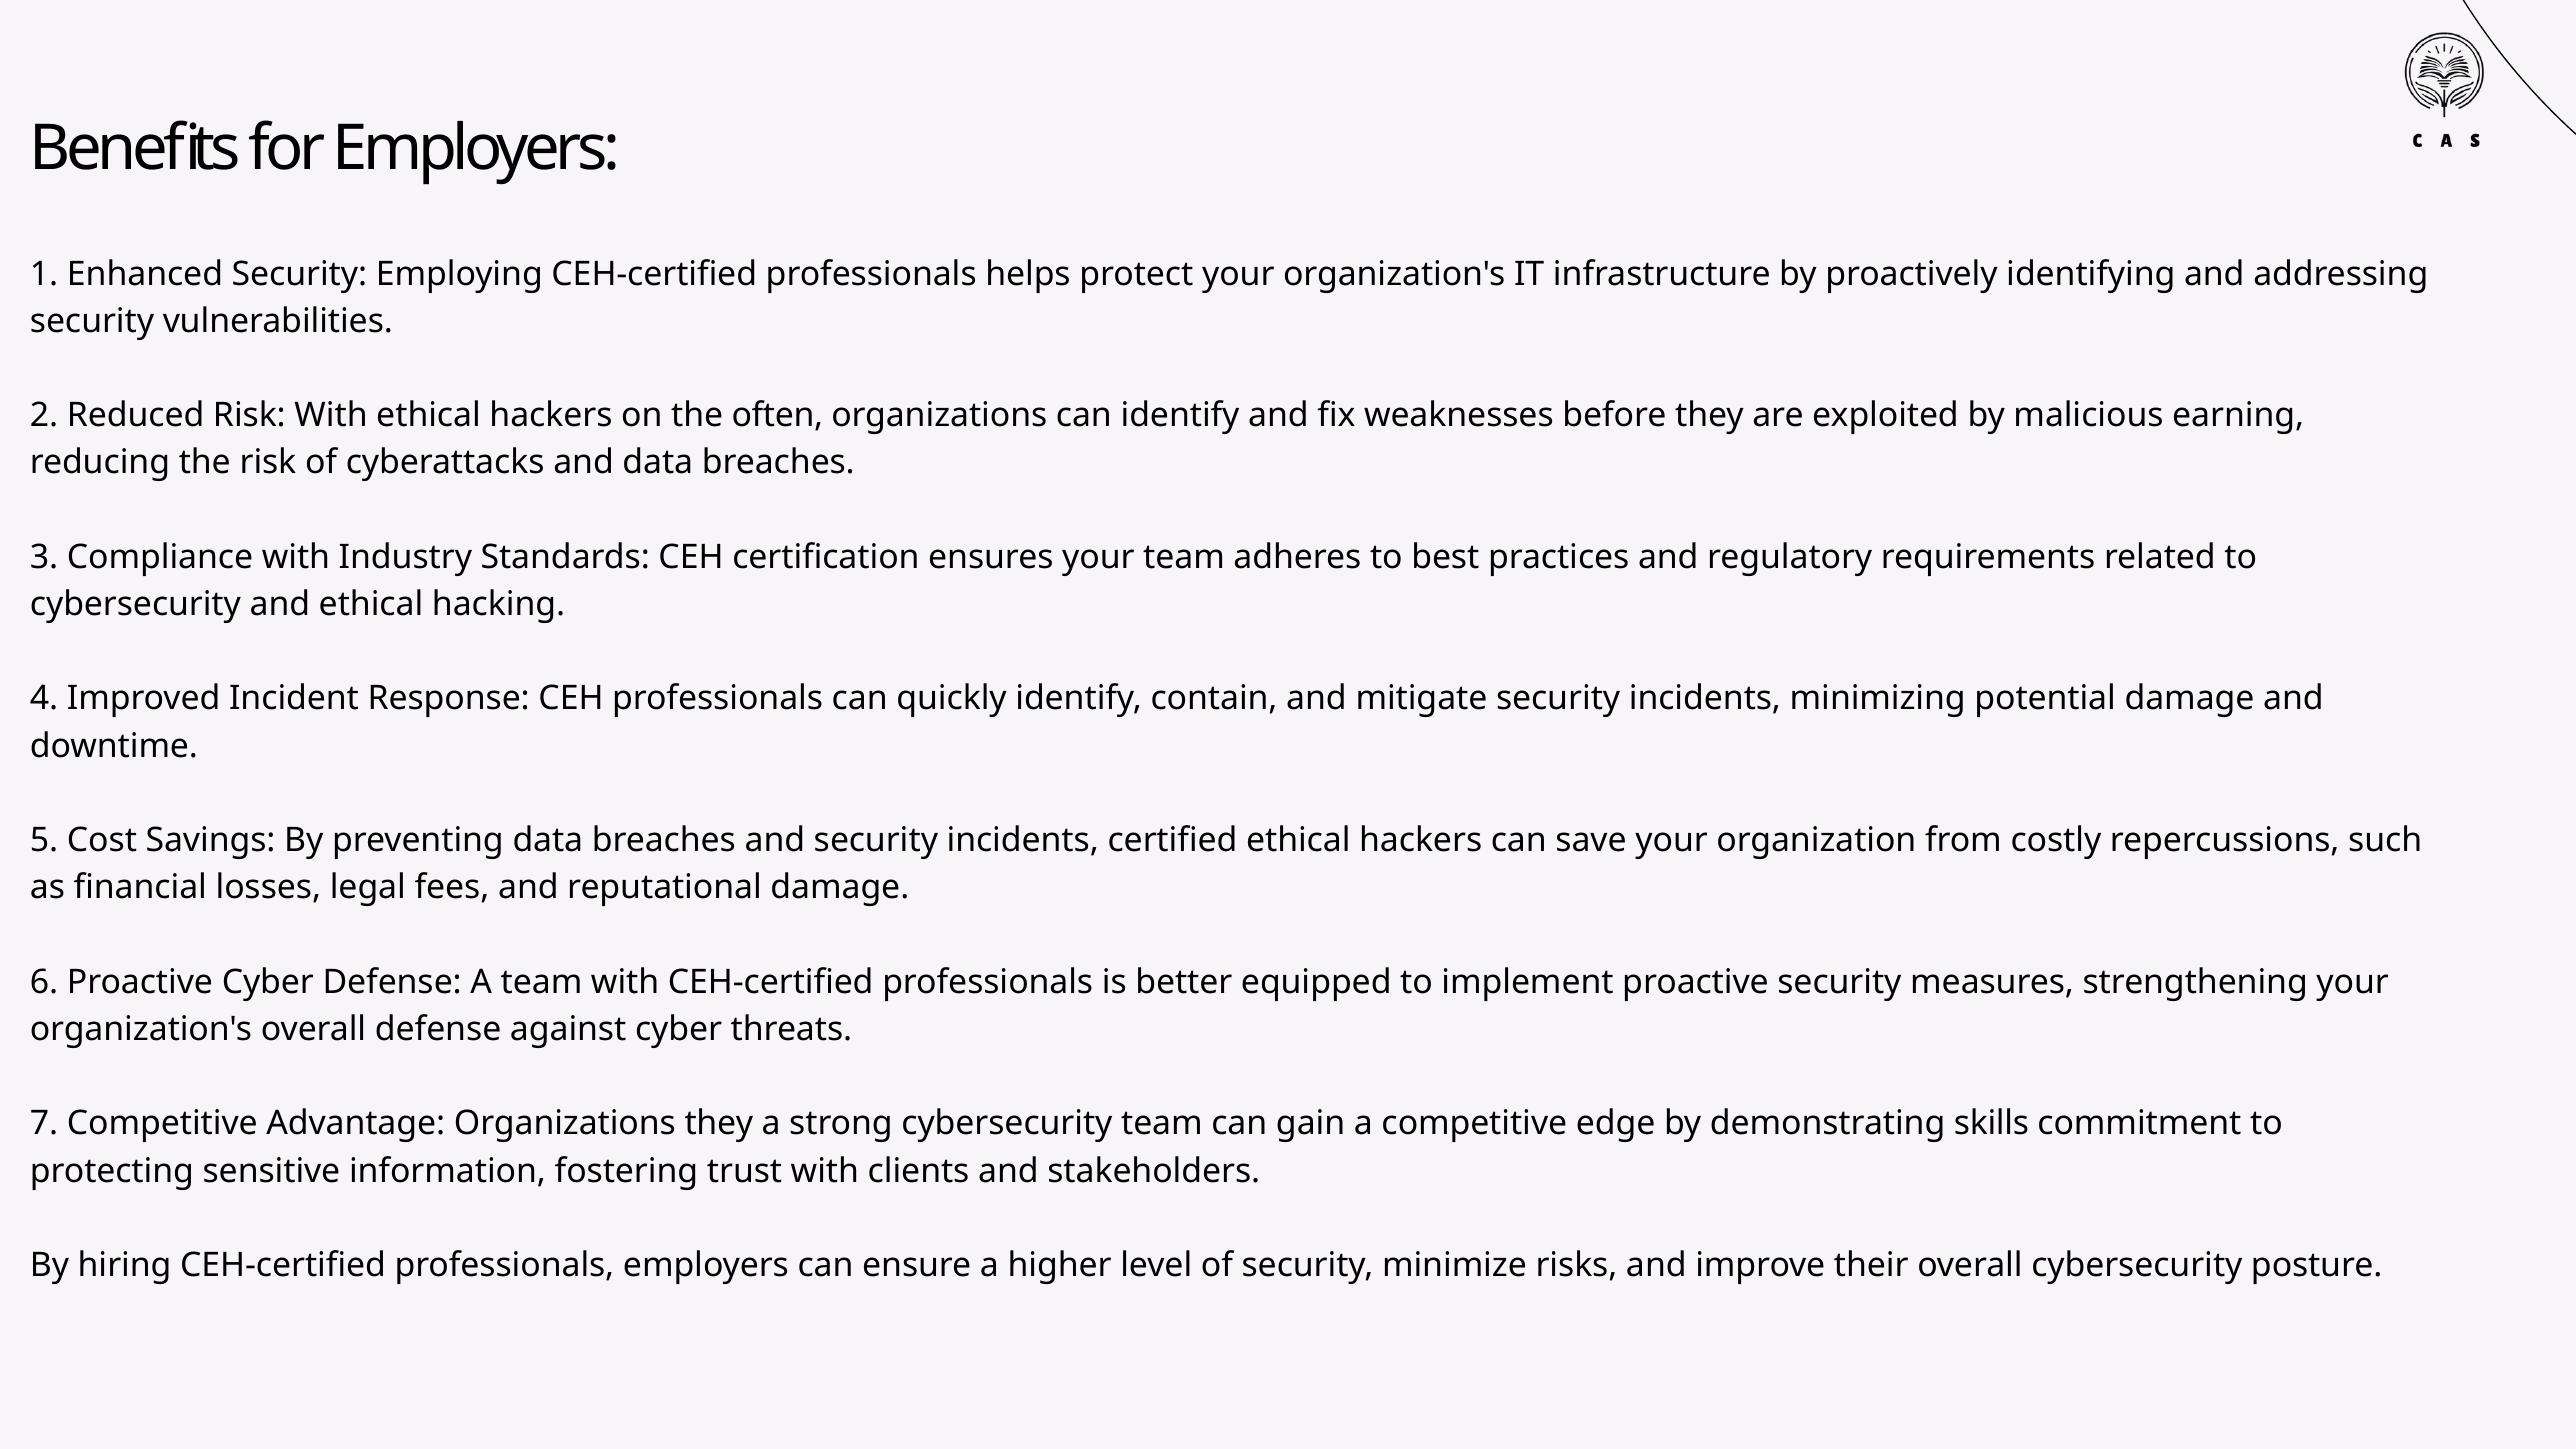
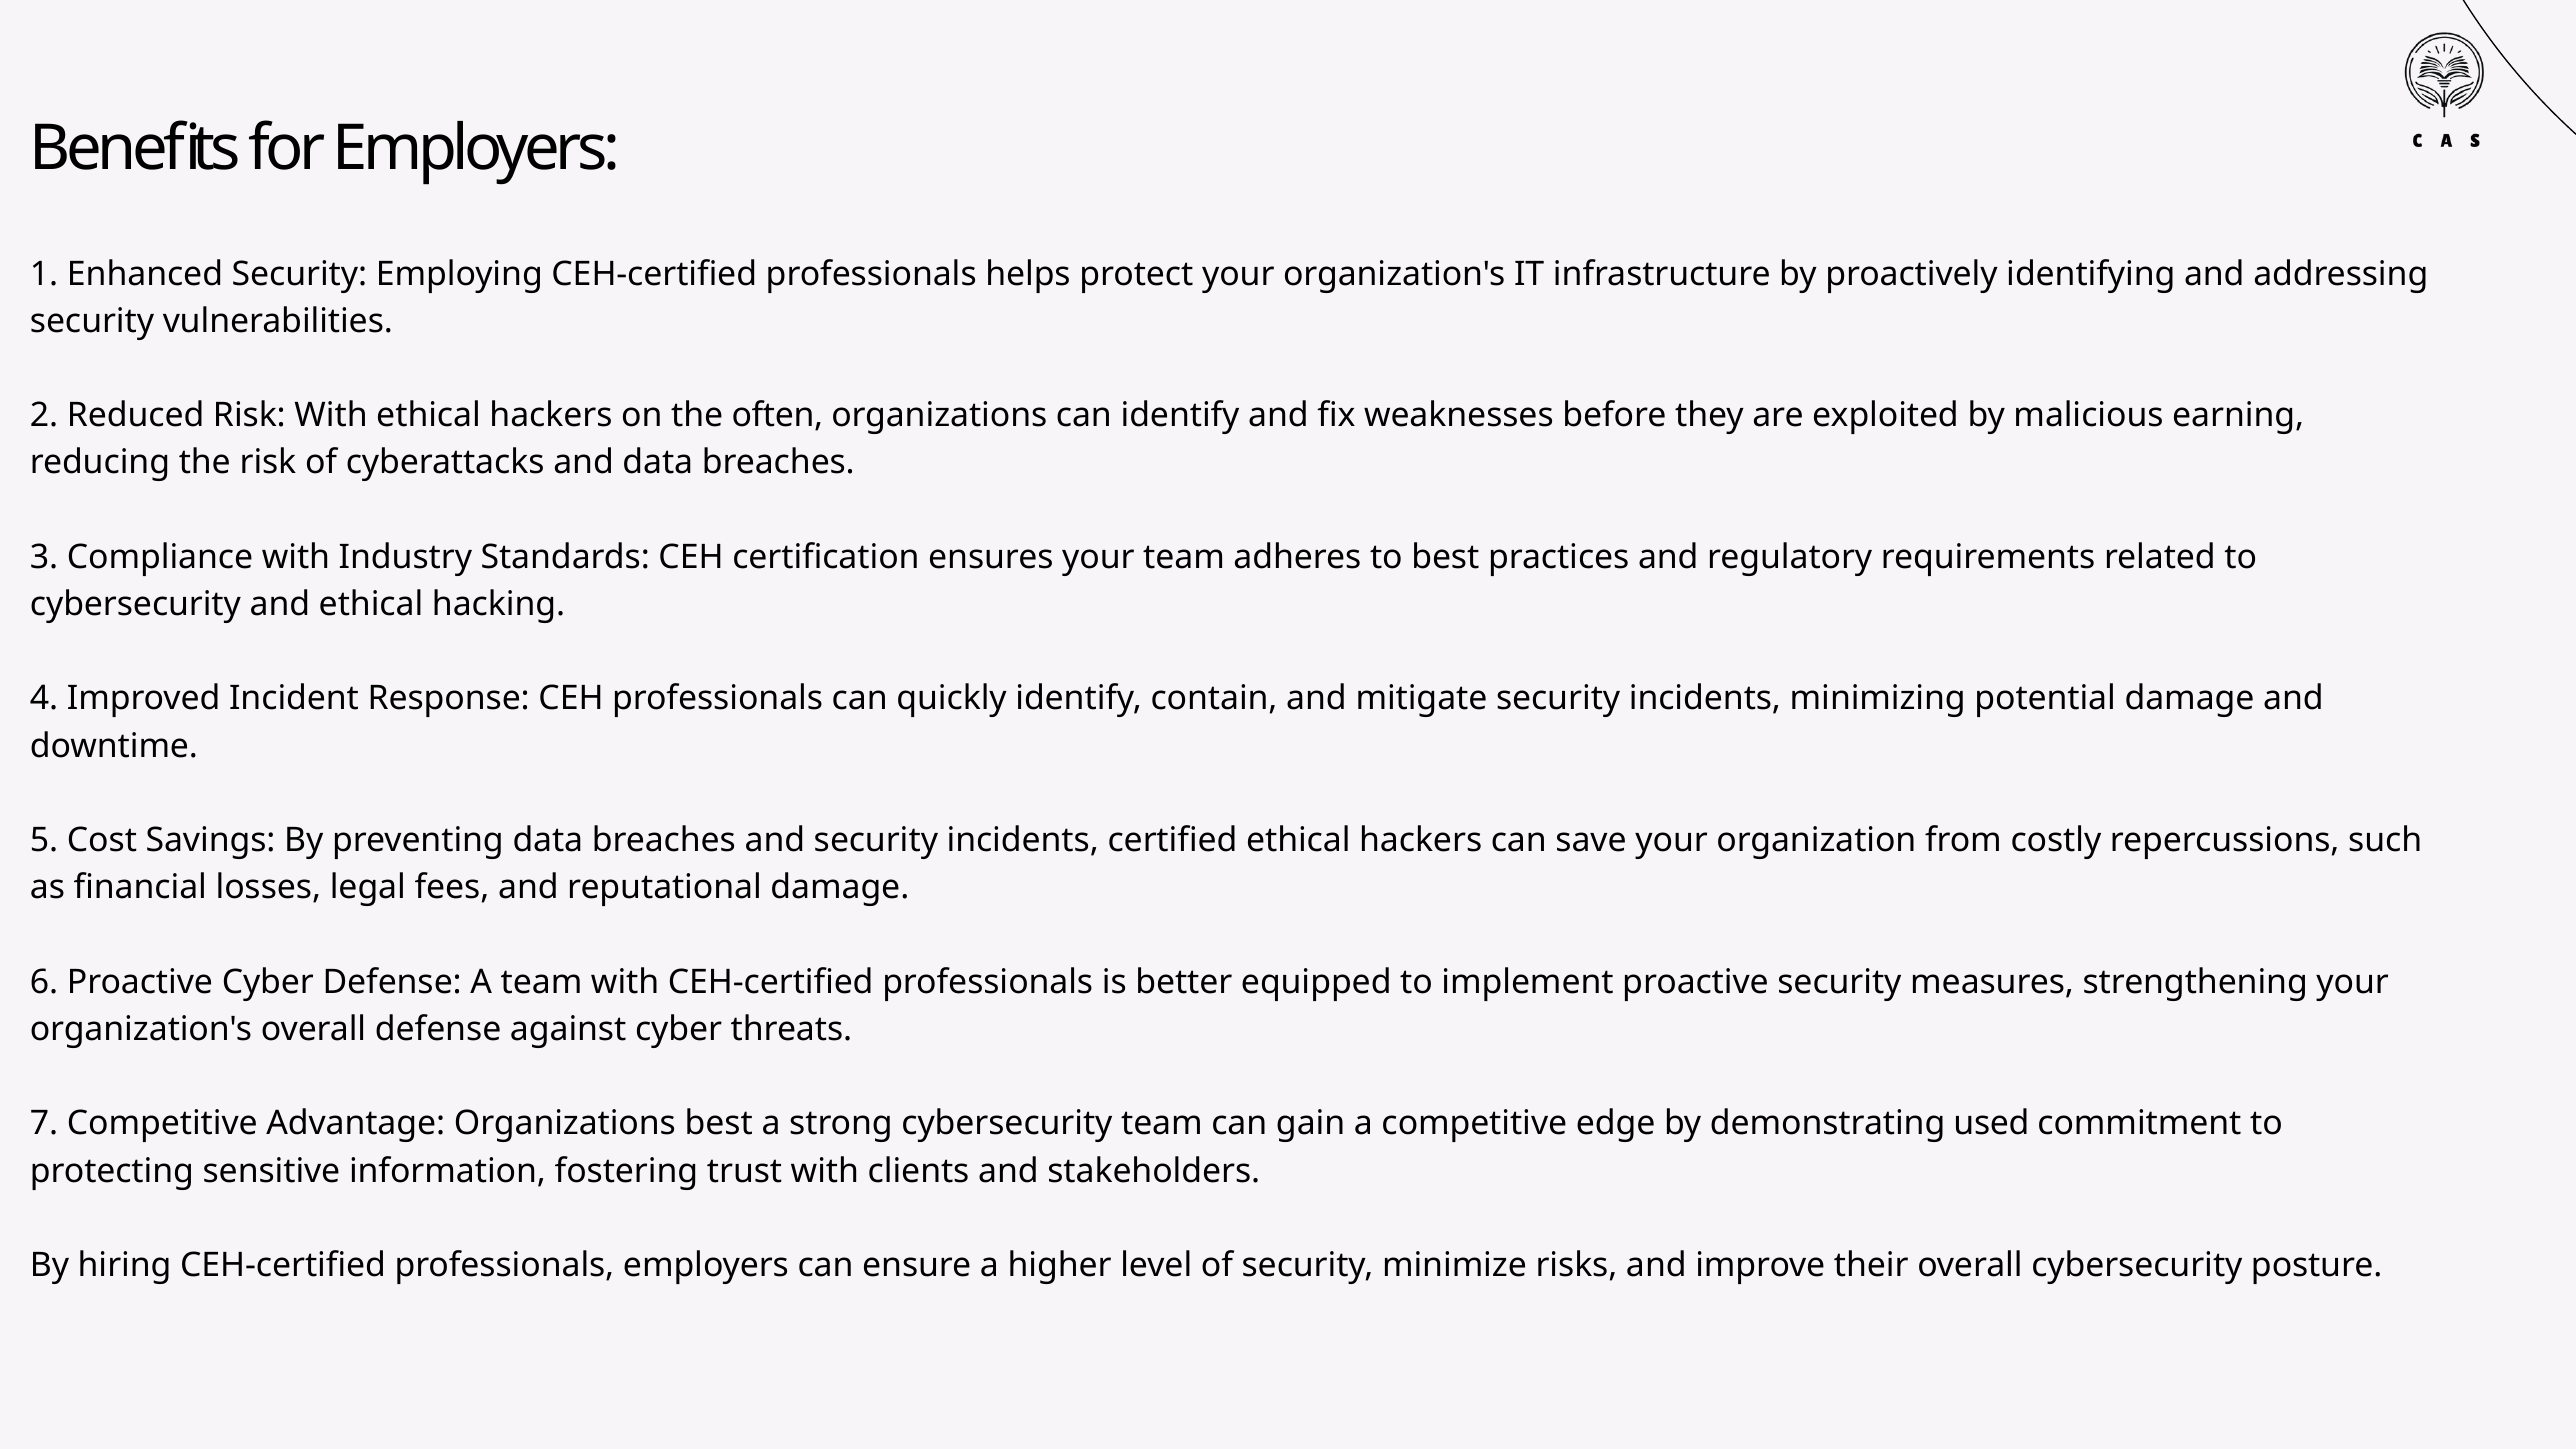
Organizations they: they -> best (719, 1124)
skills: skills -> used (1991, 1124)
